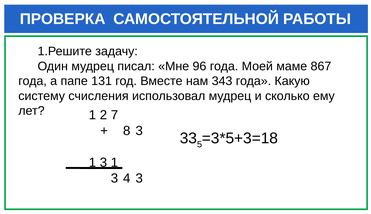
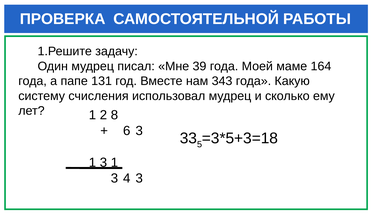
96: 96 -> 39 (200, 66)
867: 867 -> 164 (321, 66)
7: 7 -> 8 (115, 115)
8: 8 -> 6 (127, 131)
